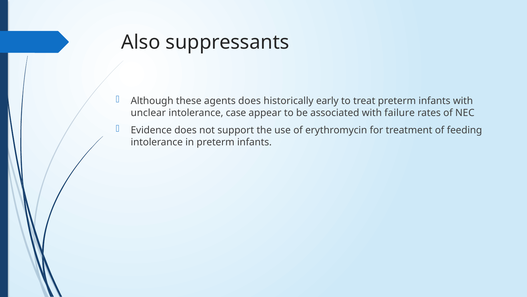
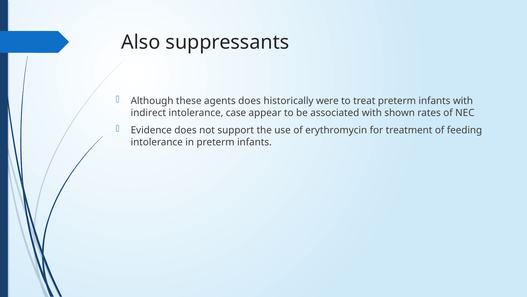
early: early -> were (327, 101)
unclear: unclear -> indirect (148, 113)
failure: failure -> shown (400, 113)
